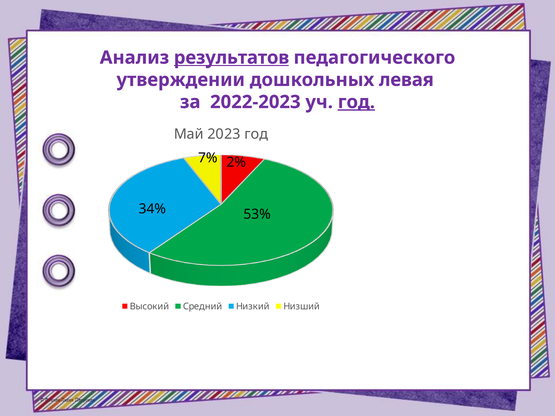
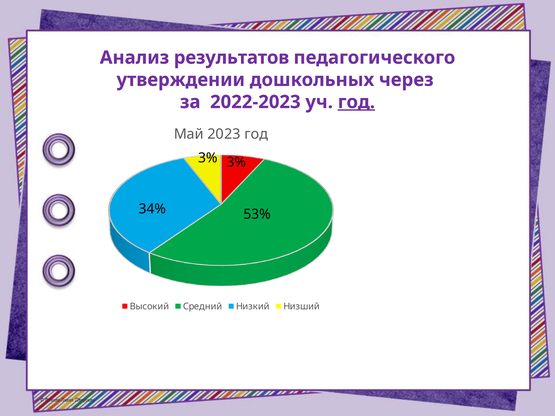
результатов underline: present -> none (232, 58)
левая: левая -> через (406, 80)
7%: 7% -> 3% (208, 158)
2%: 2% -> 3% (236, 162)
